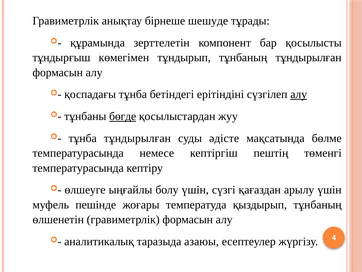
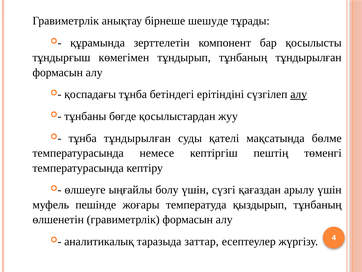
бөгде underline: present -> none (123, 116)
әдісте: әдісте -> қателі (224, 138)
азаюы: азаюы -> заттар (202, 241)
